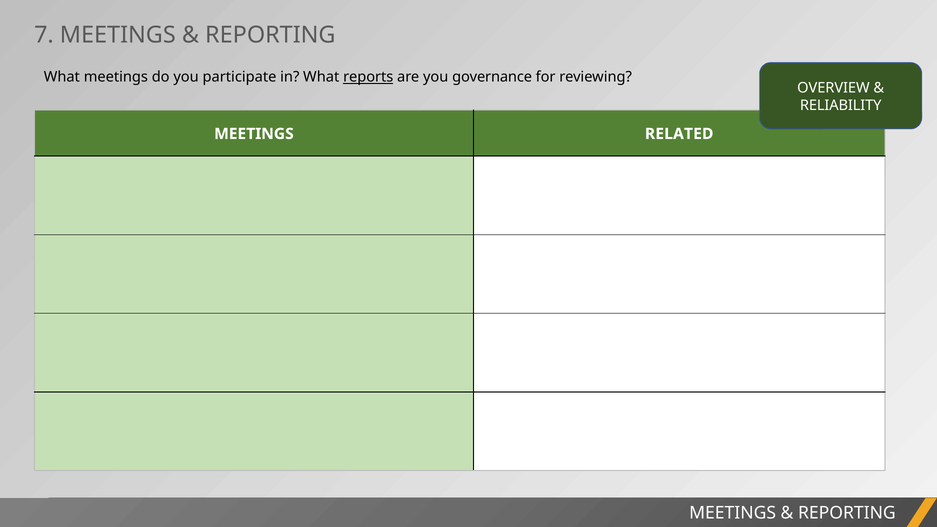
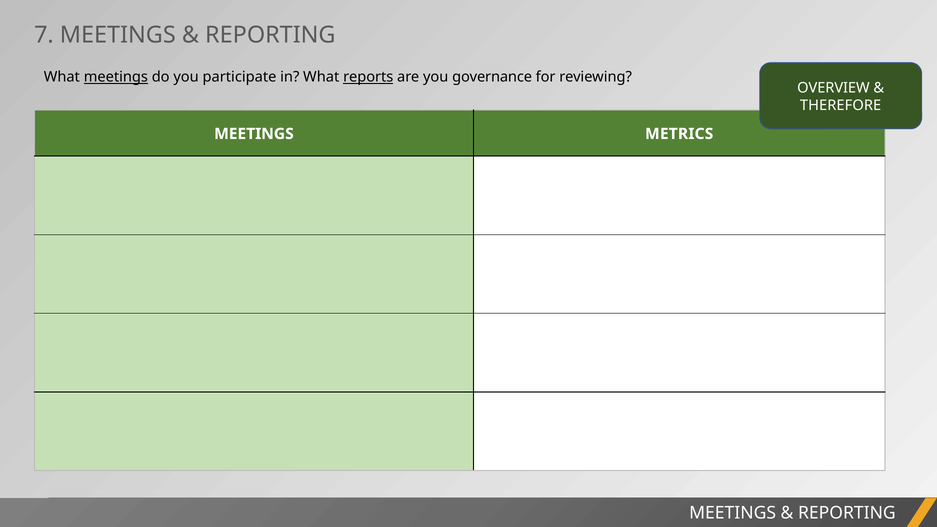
meetings underline: none -> present (116, 77)
RELIABILITY: RELIABILITY -> THEREFORE (841, 106)
RELATED: RELATED -> METRICS (679, 134)
